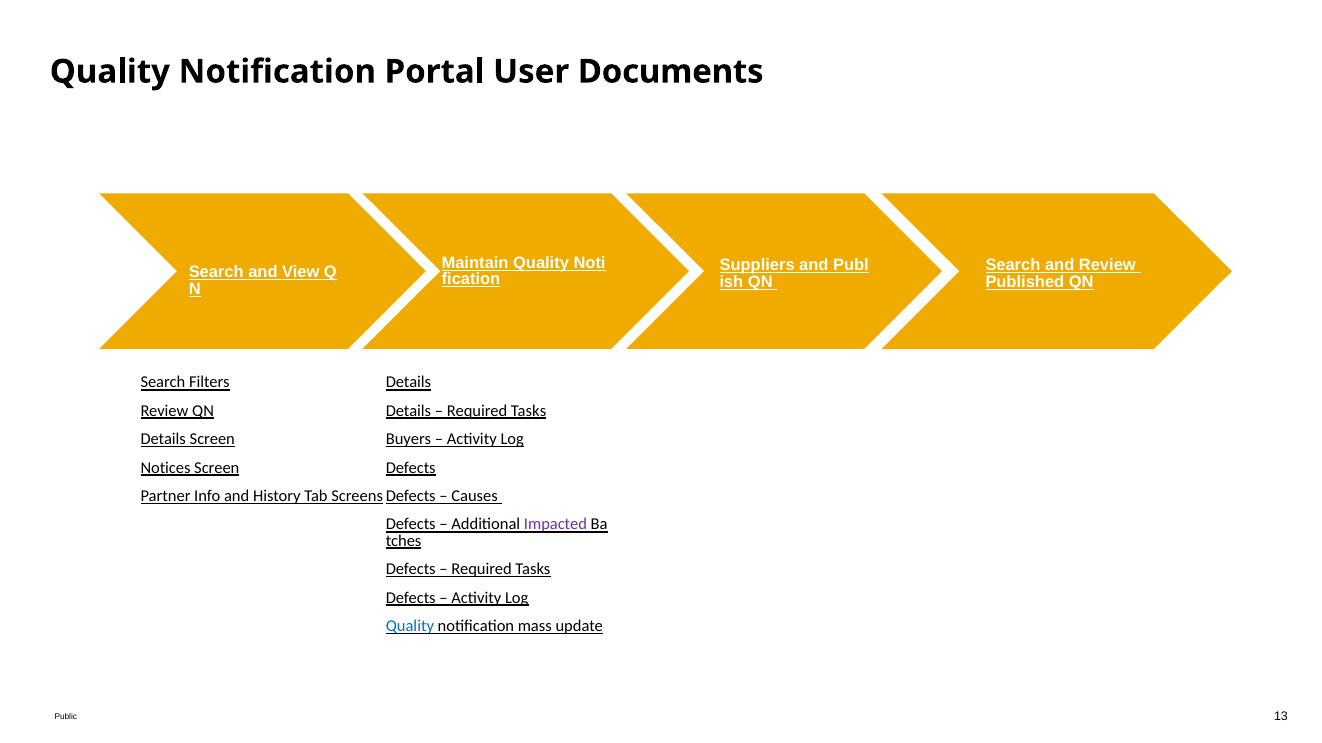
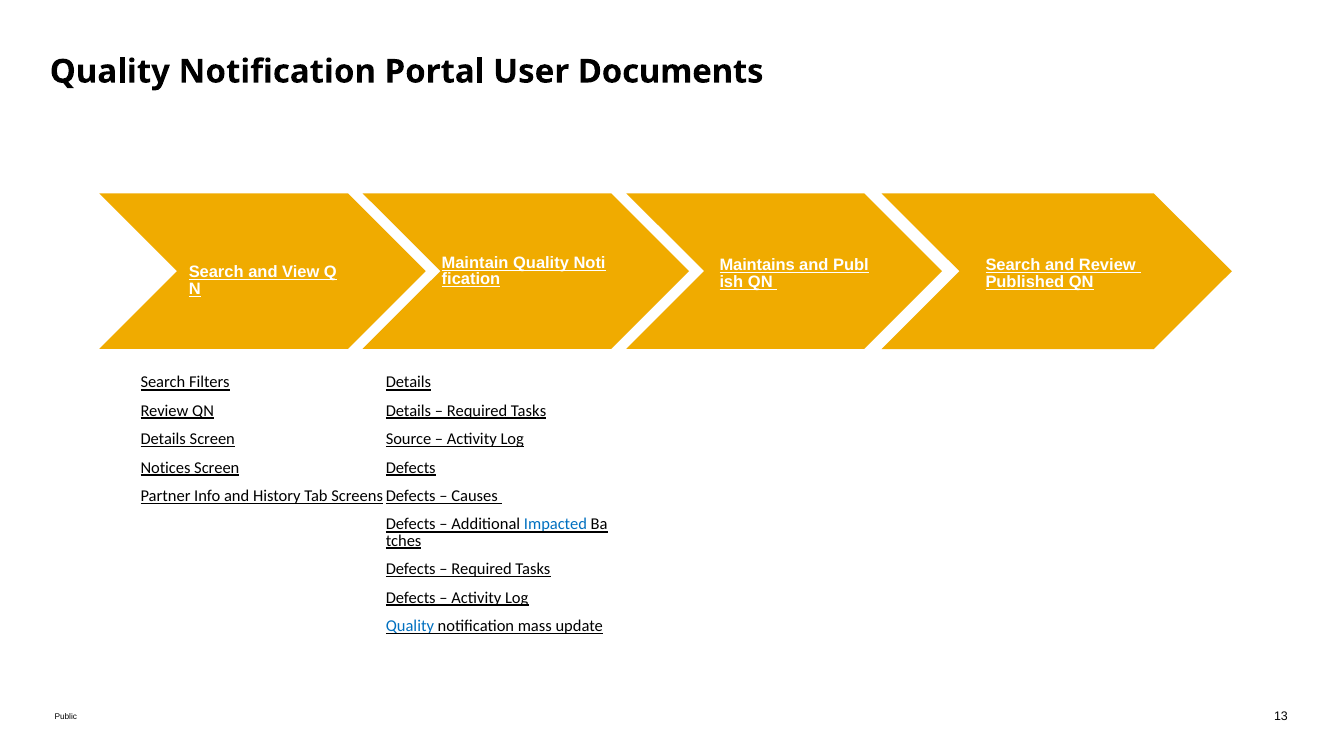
Suppliers: Suppliers -> Maintains (757, 265)
Buyers: Buyers -> Source (409, 440)
Impacted colour: purple -> blue (556, 525)
